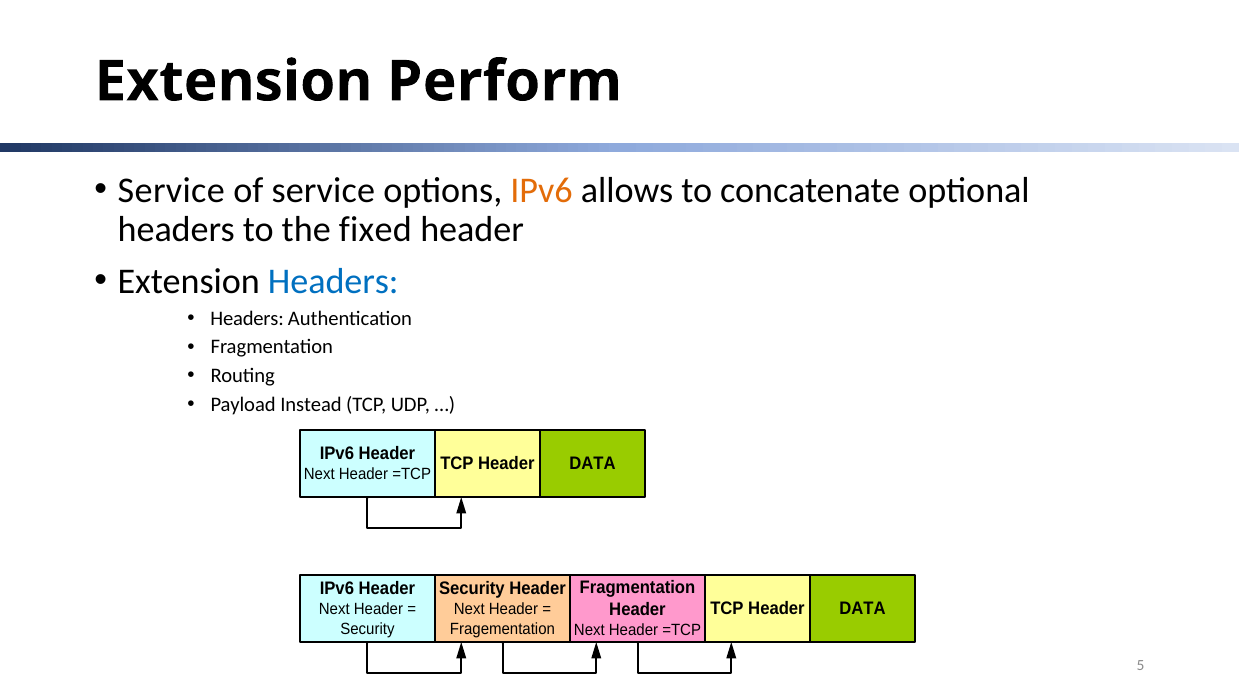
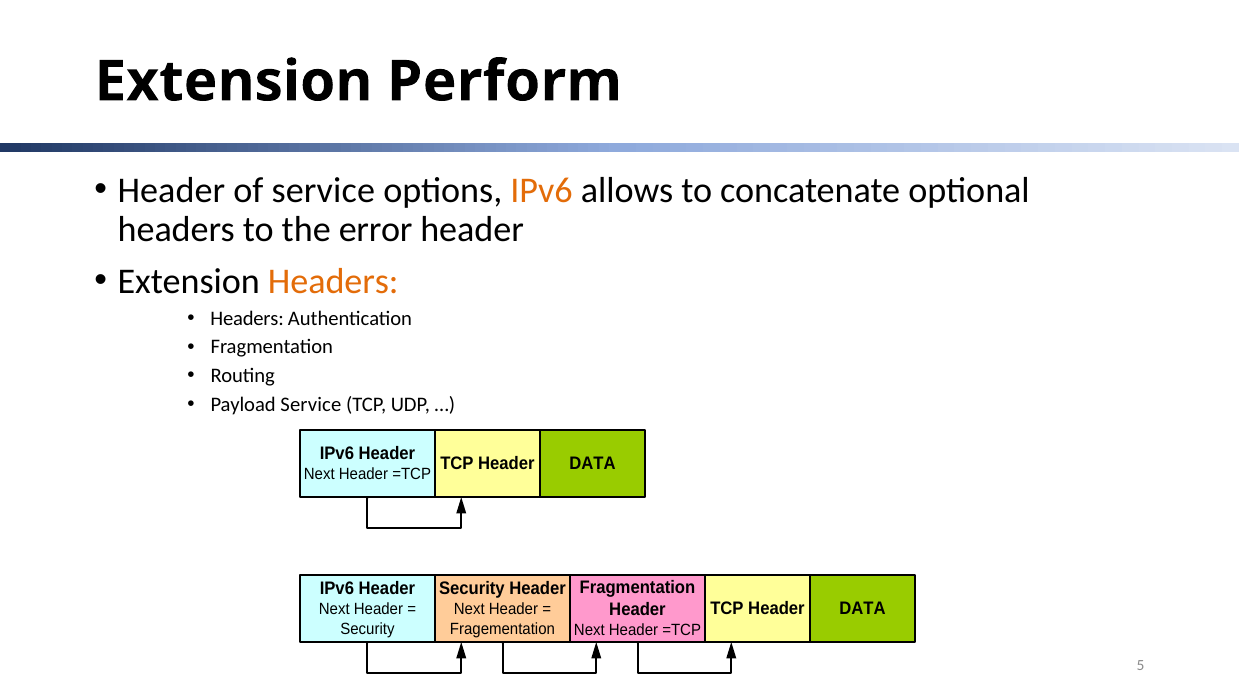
Service: Service -> Header (171, 190)
fixed: fixed -> error (376, 229)
Headers colour: blue -> orange (333, 281)
Payload Instead: Instead -> Service (311, 405)
